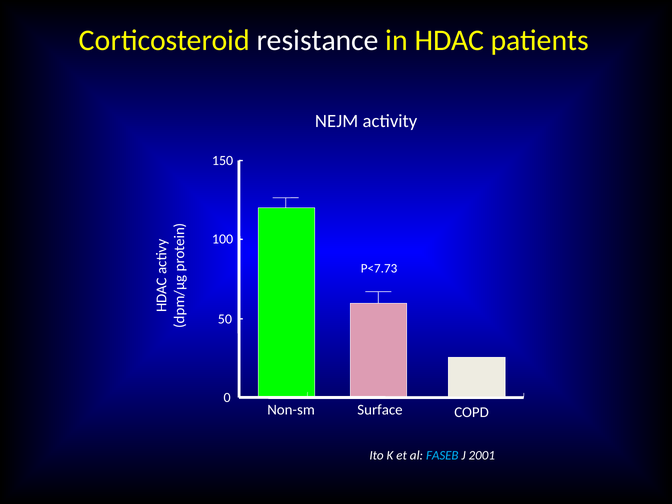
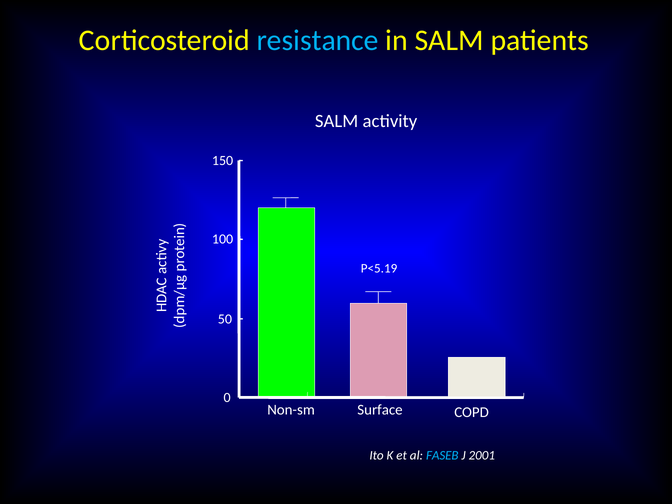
resistance colour: white -> light blue (318, 40)
in HDAC: HDAC -> SALM (449, 40)
NEJM: NEJM -> SALM (337, 121)
P<7.73: P<7.73 -> P<5.19 (379, 269)
